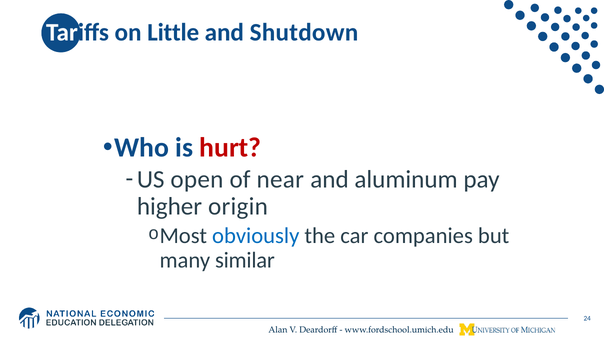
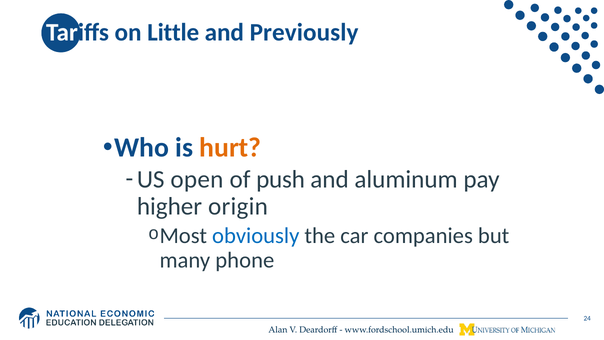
Shutdown: Shutdown -> Previously (304, 33)
hurt colour: red -> orange (230, 148)
near: near -> push (281, 179)
similar: similar -> phone (245, 260)
